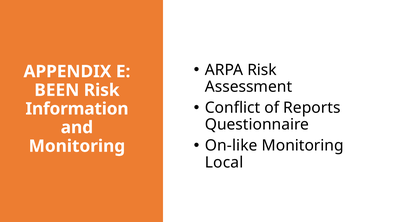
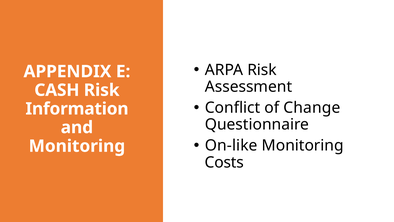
BEEN: BEEN -> CASH (57, 90)
Reports: Reports -> Change (312, 108)
Local: Local -> Costs (224, 162)
